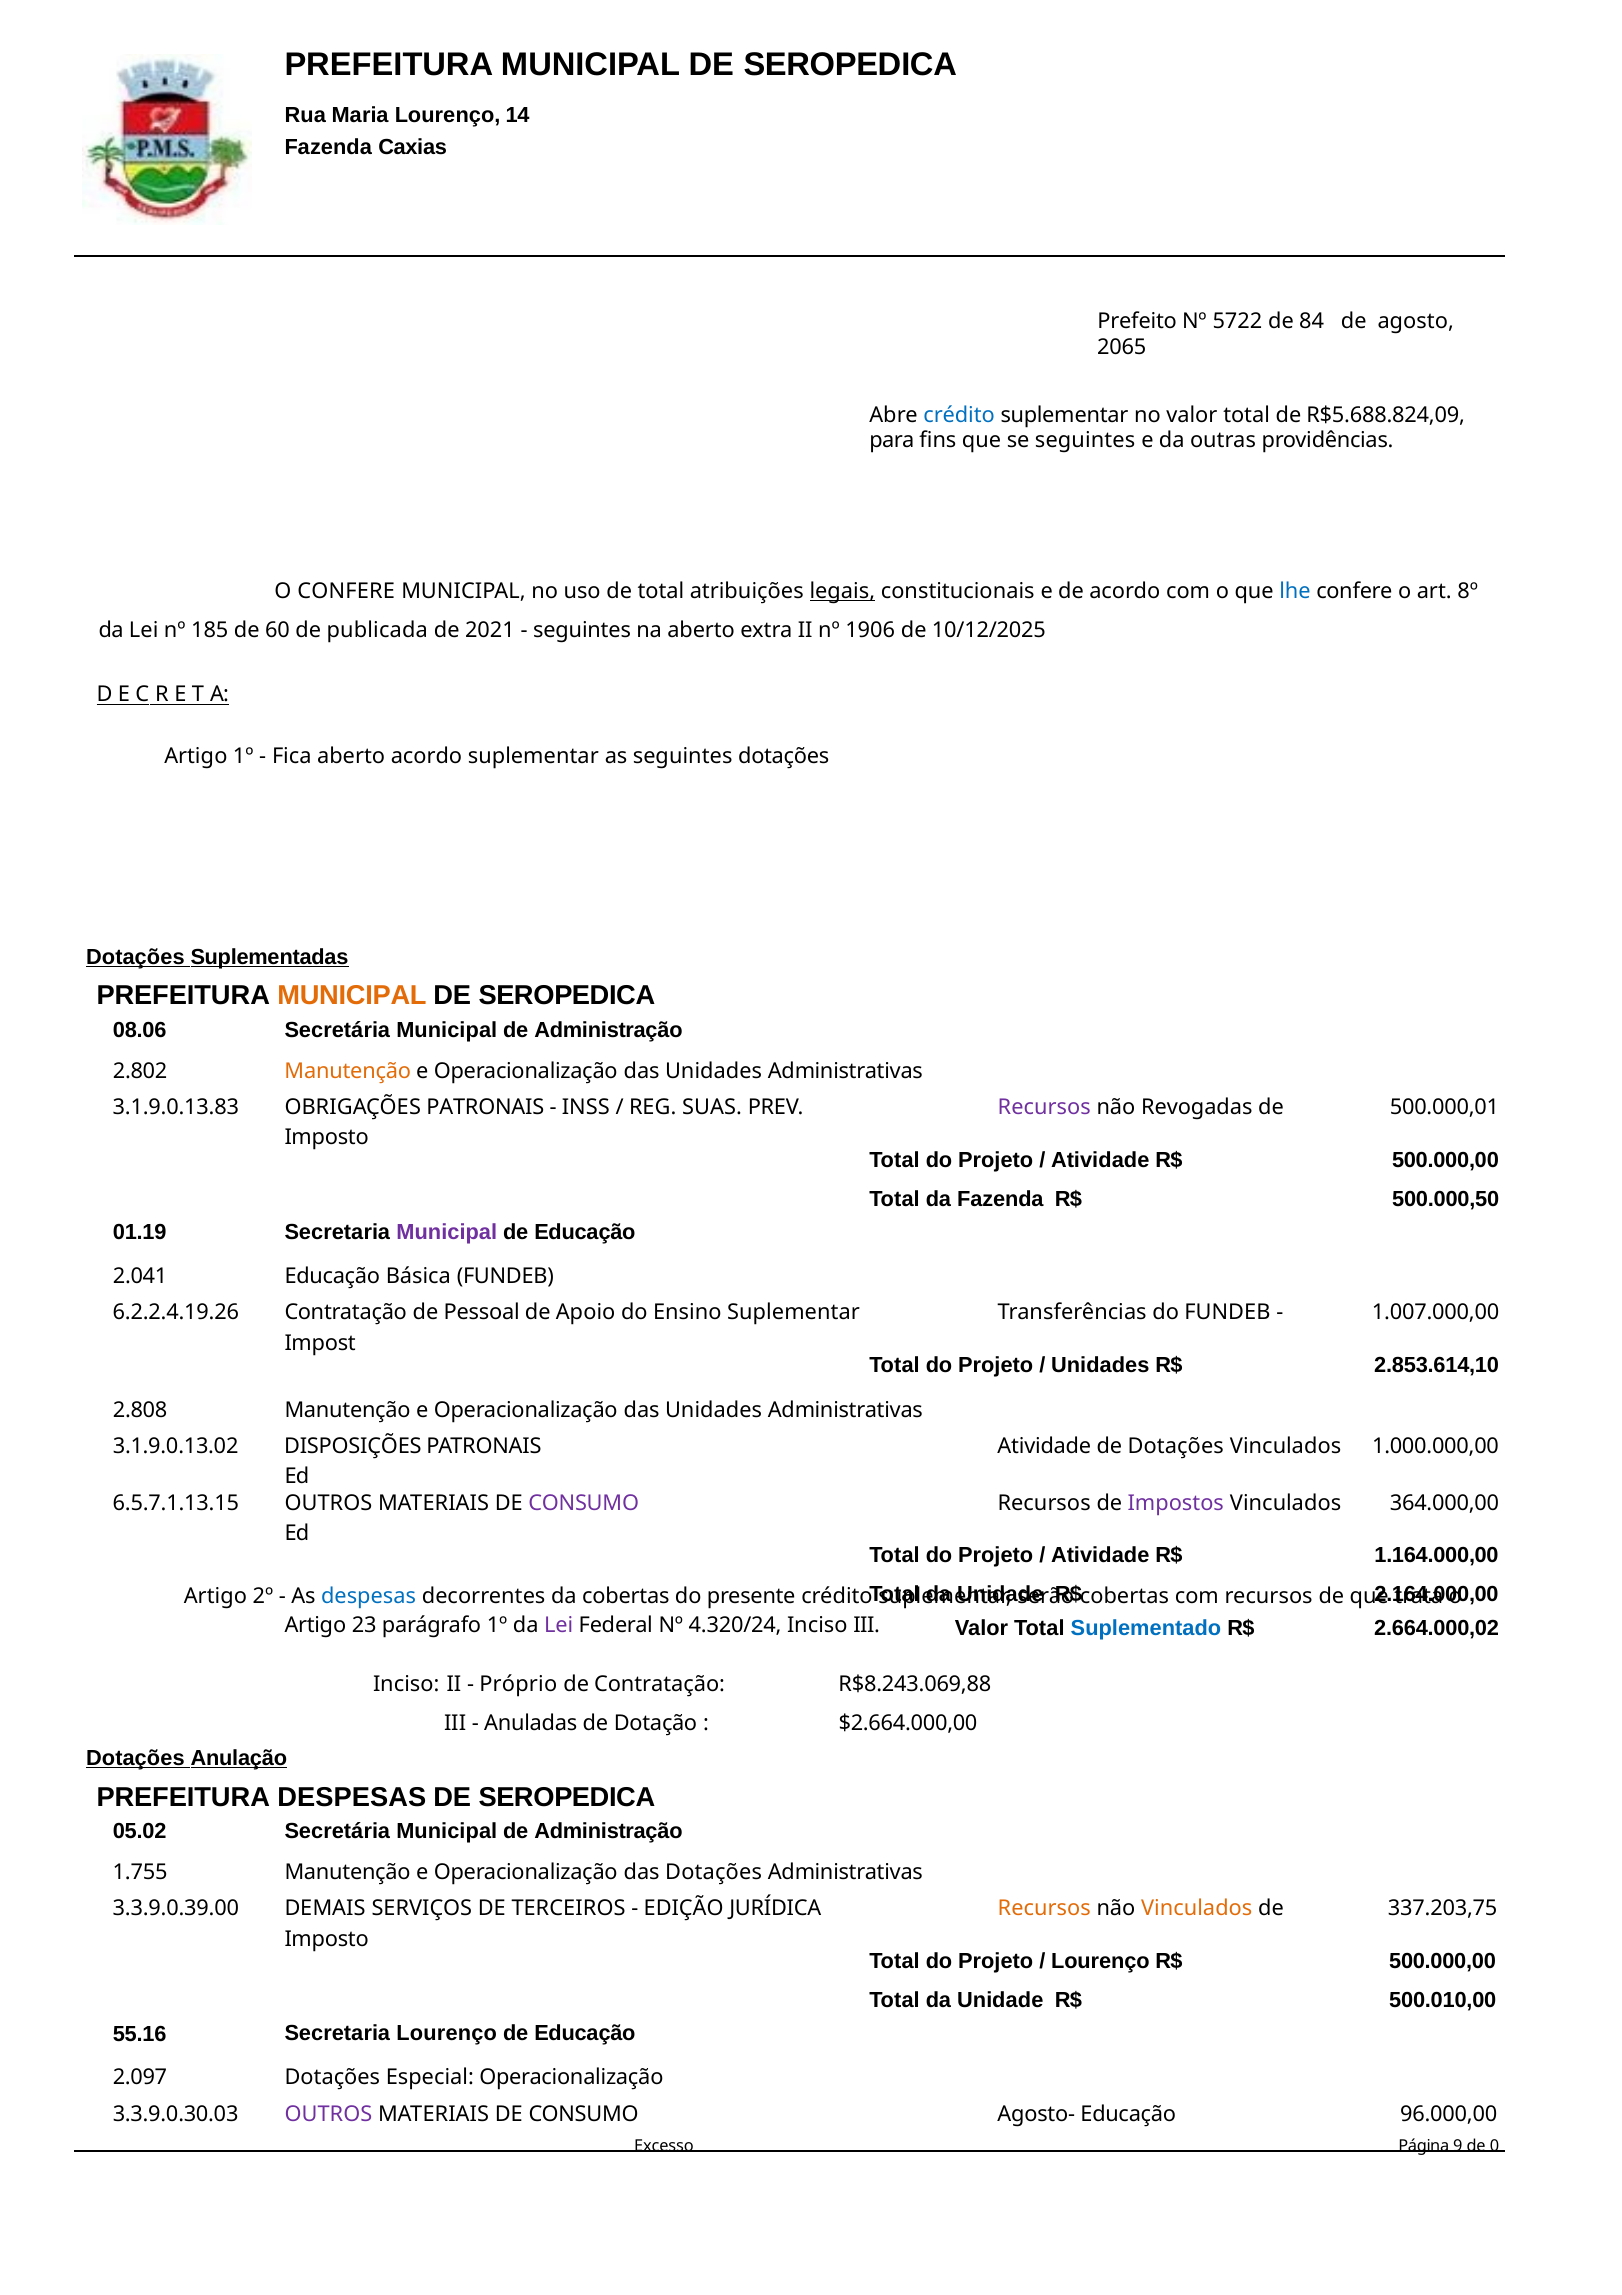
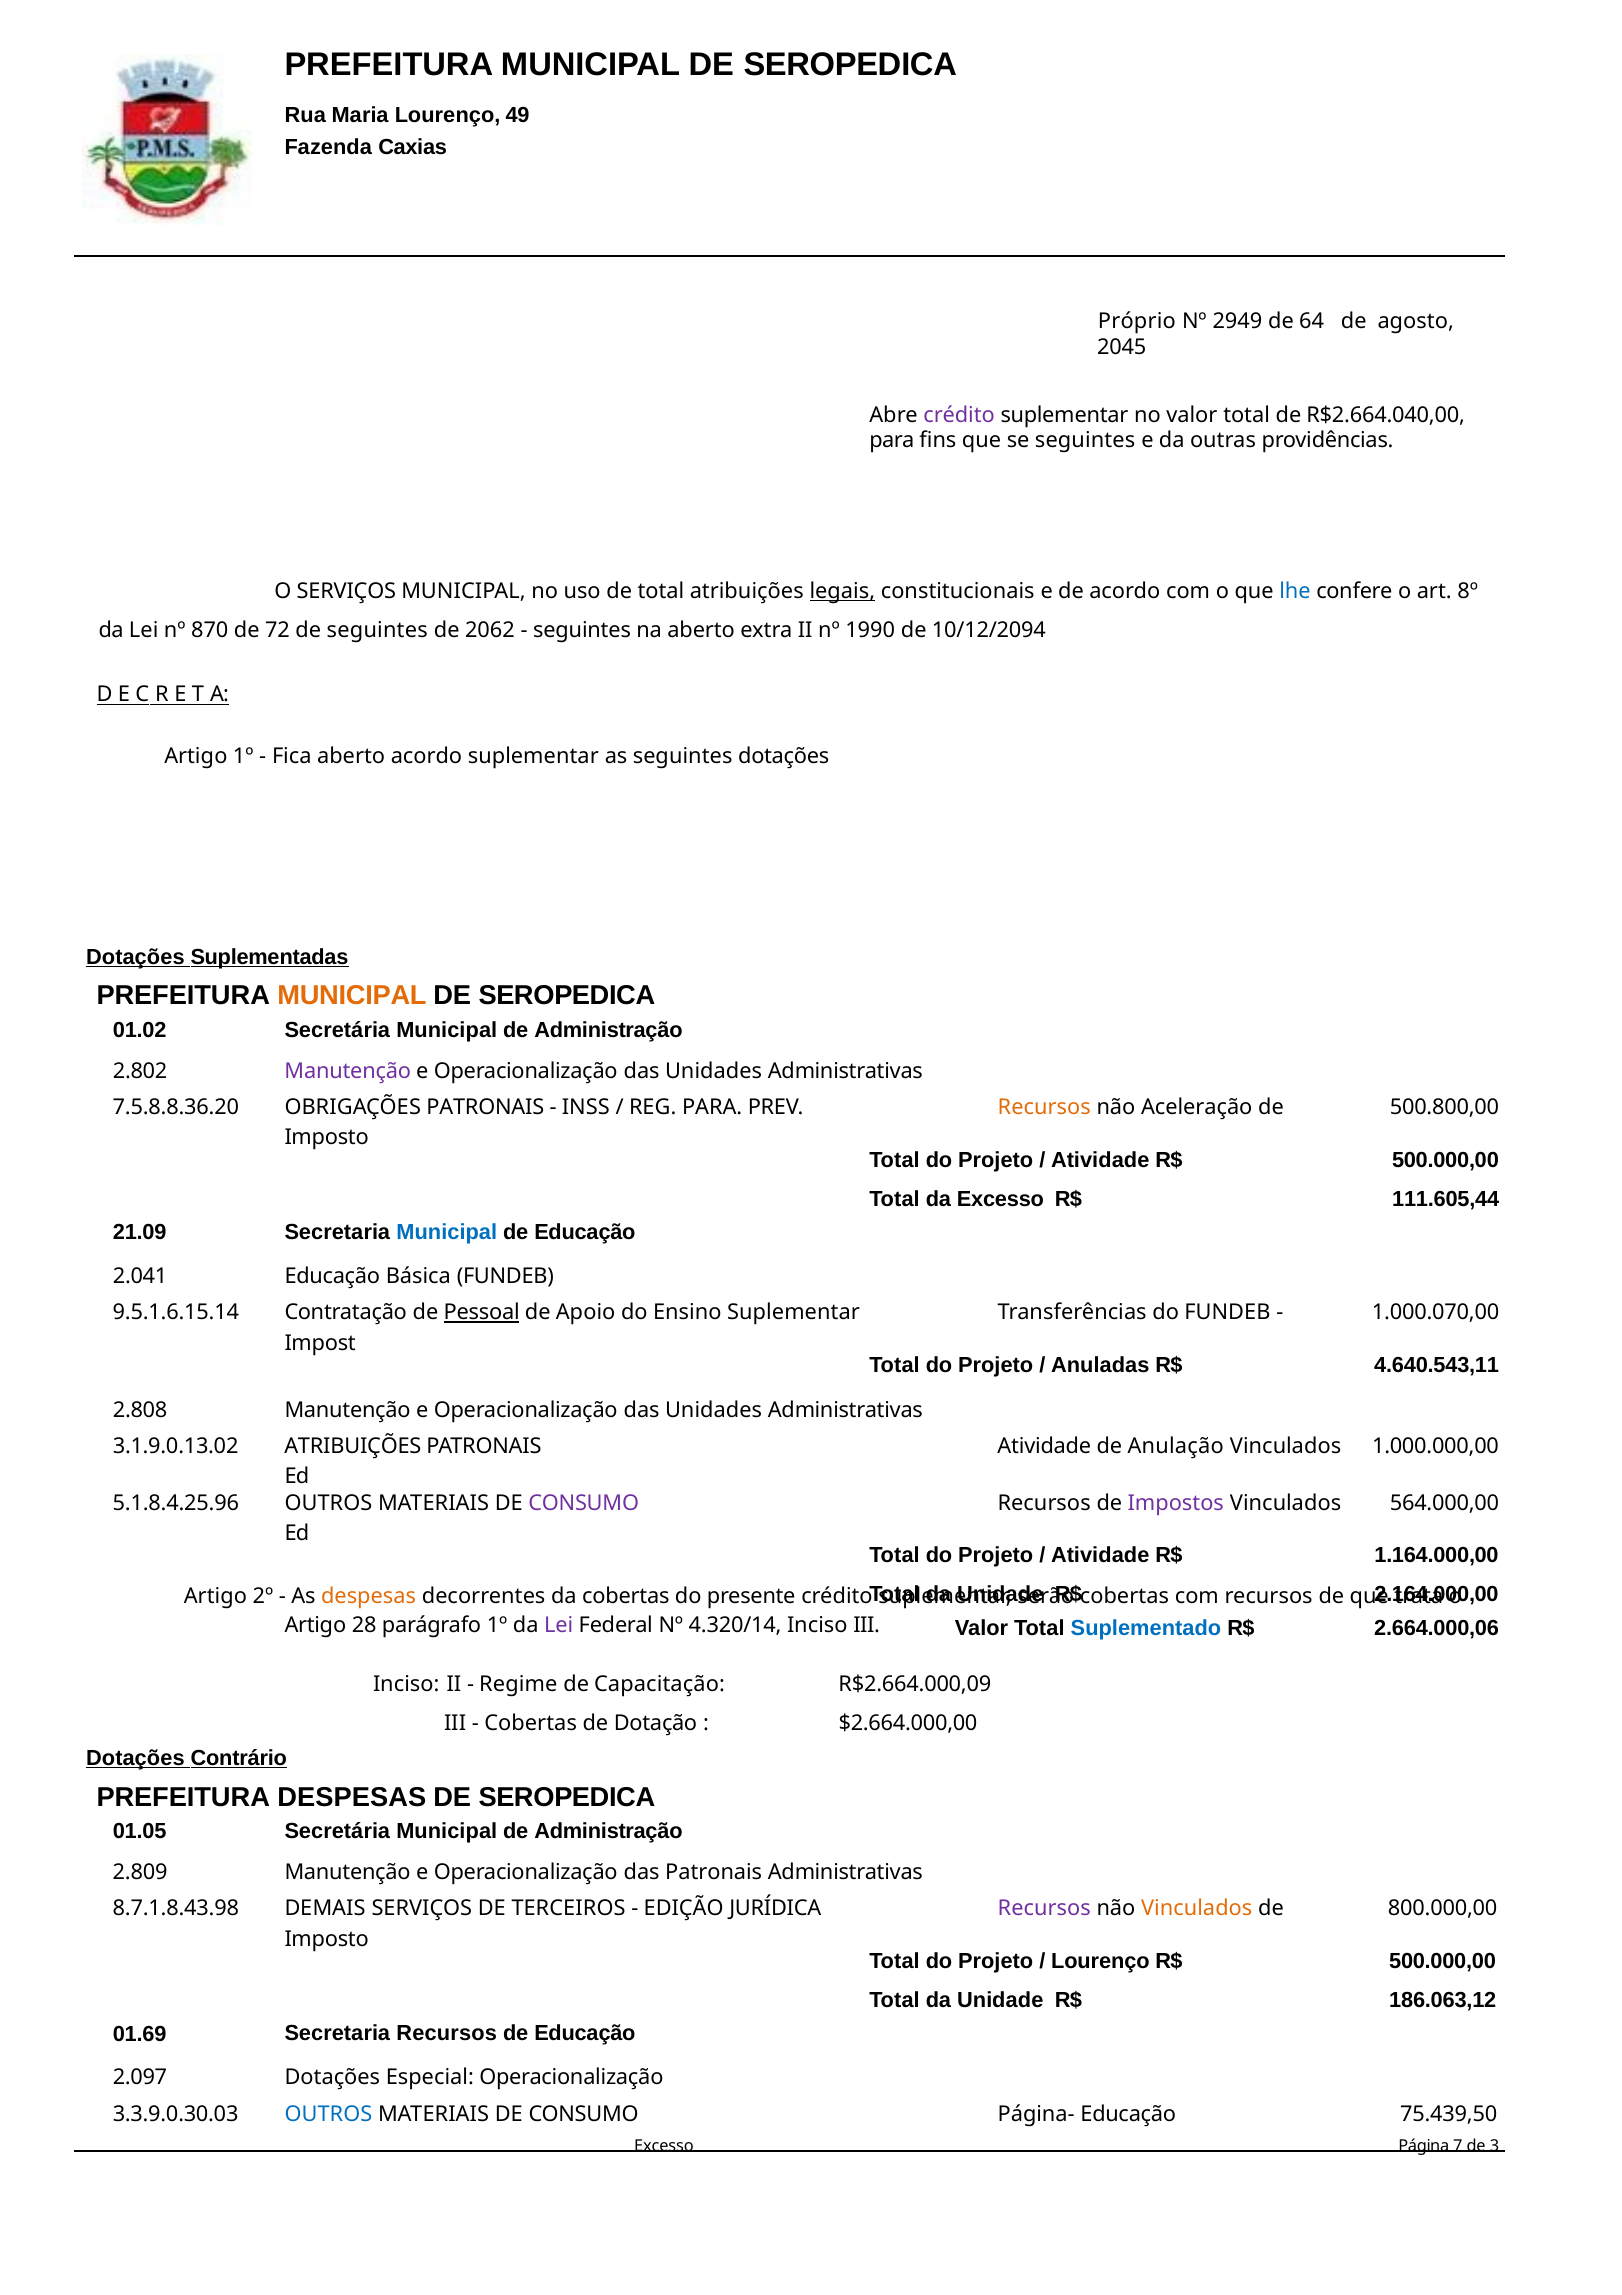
14: 14 -> 49 (518, 115)
Prefeito: Prefeito -> Próprio (1137, 322)
5722: 5722 -> 2949 (1237, 322)
84: 84 -> 64 (1312, 322)
2065: 2065 -> 2045 (1122, 348)
crédito colour: blue -> purple (959, 416)
R$5.688.824,09: R$5.688.824,09 -> R$2.664.040,00 (1386, 416)
O CONFERE: CONFERE -> SERVIÇOS (346, 591)
185: 185 -> 870 (210, 630)
60: 60 -> 72 (278, 630)
de publicada: publicada -> seguintes (377, 630)
2021: 2021 -> 2062 (490, 630)
1906: 1906 -> 1990 (870, 630)
10/12/2025: 10/12/2025 -> 10/12/2094 (989, 630)
08.06: 08.06 -> 01.02 (140, 1030)
Manutenção colour: orange -> purple (348, 1071)
3.1.9.0.13.83: 3.1.9.0.13.83 -> 7.5.8.8.36.20 (176, 1108)
REG SUAS: SUAS -> PARA (712, 1108)
Recursos colour: purple -> orange (1044, 1108)
Revogadas: Revogadas -> Aceleração (1197, 1108)
500.000,01: 500.000,01 -> 500.800,00 (1444, 1108)
da Fazenda: Fazenda -> Excesso (1000, 1199)
500.000,50: 500.000,50 -> 111.605,44 (1446, 1199)
Municipal colour: purple -> blue (447, 1232)
01.19: 01.19 -> 21.09 (140, 1233)
6.2.2.4.19.26: 6.2.2.4.19.26 -> 9.5.1.6.15.14 (176, 1313)
Pessoal underline: none -> present (482, 1313)
1.007.000,00: 1.007.000,00 -> 1.000.070,00 (1436, 1313)
Unidades: Unidades -> Anuladas (1100, 1366)
2.853.614,10: 2.853.614,10 -> 4.640.543,11 (1437, 1366)
3.1.9.0.13.02 DISPOSIÇÕES: DISPOSIÇÕES -> ATRIBUIÇÕES (353, 1447)
de Dotações: Dotações -> Anulação (1176, 1447)
6.5.7.1.13.15: 6.5.7.1.13.15 -> 5.1.8.4.25.96 (176, 1503)
364.000,00: 364.000,00 -> 564.000,00 (1444, 1503)
despesas colour: blue -> orange (369, 1597)
2.664.000,02: 2.664.000,02 -> 2.664.000,06 (1437, 1629)
23: 23 -> 28 (364, 1625)
4.320/24: 4.320/24 -> 4.320/14 (735, 1625)
Próprio: Próprio -> Regime (518, 1685)
de Contratação: Contratação -> Capacitação (659, 1685)
R$8.243.069,88: R$8.243.069,88 -> R$2.664.000,09 (915, 1685)
Anuladas: Anuladas -> Cobertas (531, 1723)
Anulação: Anulação -> Contrário (239, 1758)
05.02: 05.02 -> 01.05 (140, 1832)
1.755: 1.755 -> 2.809 (140, 1873)
das Dotações: Dotações -> Patronais (714, 1873)
3.3.9.0.39.00: 3.3.9.0.39.00 -> 8.7.1.8.43.98 (176, 1909)
Recursos colour: orange -> purple (1044, 1909)
337.203,75: 337.203,75 -> 800.000,00 (1443, 1909)
500.010,00: 500.010,00 -> 186.063,12 (1443, 2001)
Secretaria Lourenço: Lourenço -> Recursos (447, 2034)
55.16: 55.16 -> 01.69 (140, 2034)
OUTROS colour: purple -> blue (328, 2114)
Agosto-: Agosto- -> Página- (1036, 2114)
96.000,00: 96.000,00 -> 75.439,50 (1449, 2114)
9: 9 -> 7 (1458, 2146)
0: 0 -> 3 (1494, 2146)
